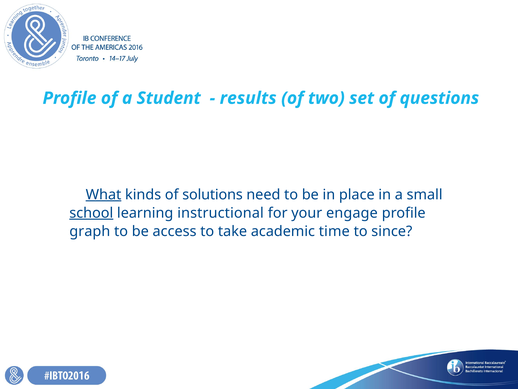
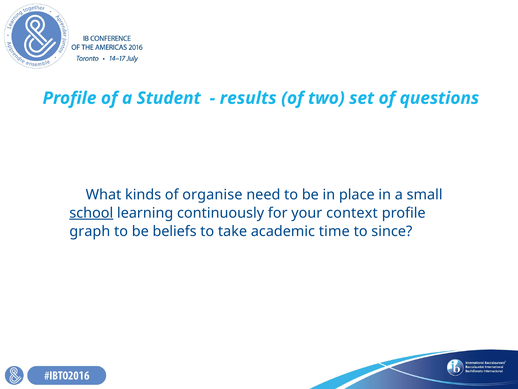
What underline: present -> none (104, 194)
solutions: solutions -> organise (212, 194)
instructional: instructional -> continuously (221, 213)
engage: engage -> context (352, 213)
access: access -> beliefs (175, 231)
